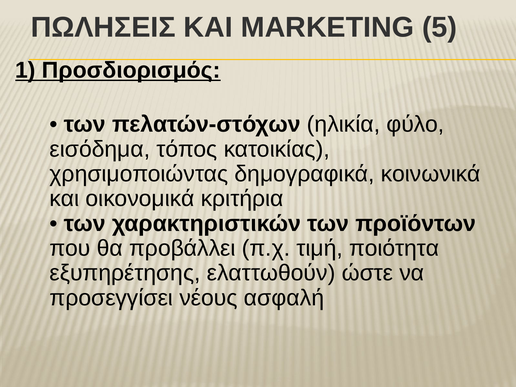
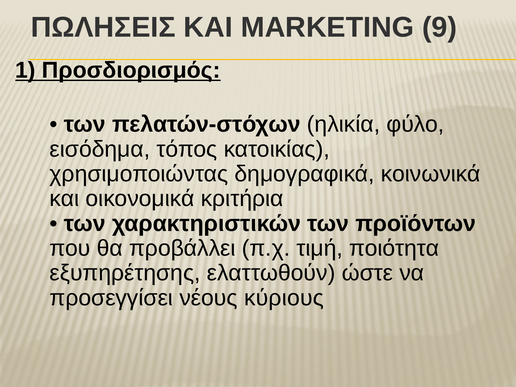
5: 5 -> 9 (440, 27)
ασφαλή: ασφαλή -> κύριους (284, 298)
